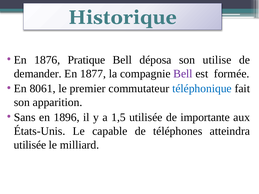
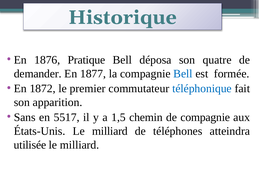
utilise: utilise -> quatre (217, 60)
Bell colour: purple -> blue (183, 74)
8061: 8061 -> 1872 (43, 89)
1896: 1896 -> 5517 (67, 117)
1,5 utilisée: utilisée -> chemin (146, 117)
de importante: importante -> compagnie (205, 117)
États-Unis Le capable: capable -> milliard (110, 131)
